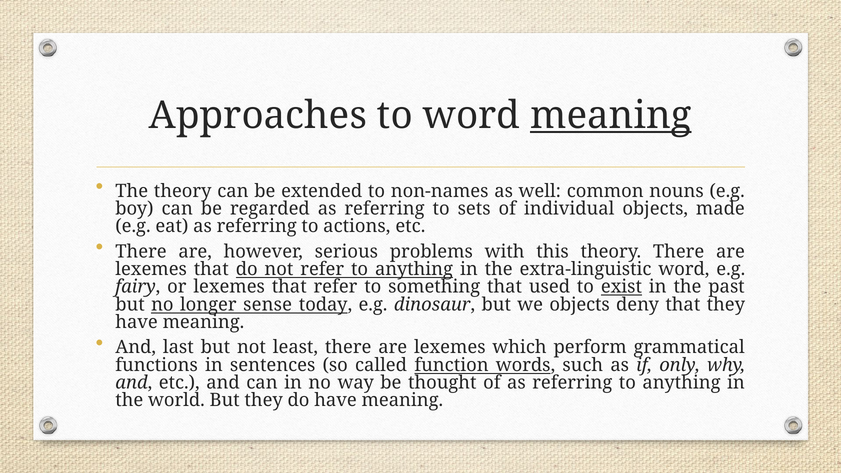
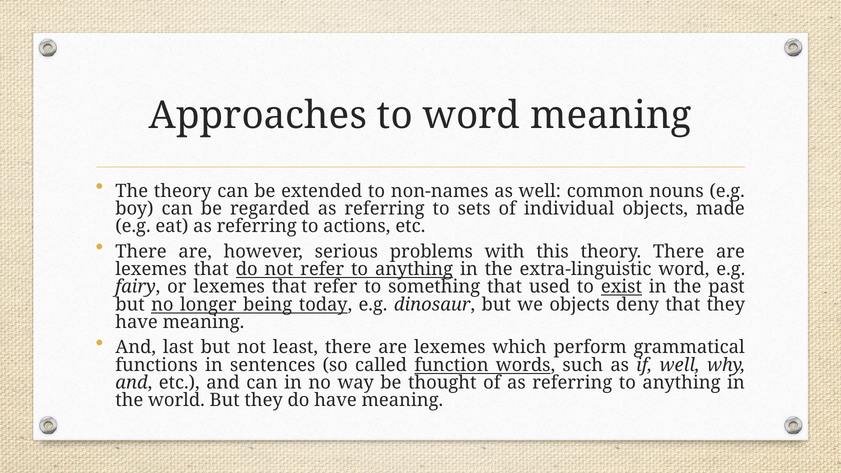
meaning underline: present -> none (611, 115)
sense: sense -> being (268, 305)
if only: only -> well (680, 365)
